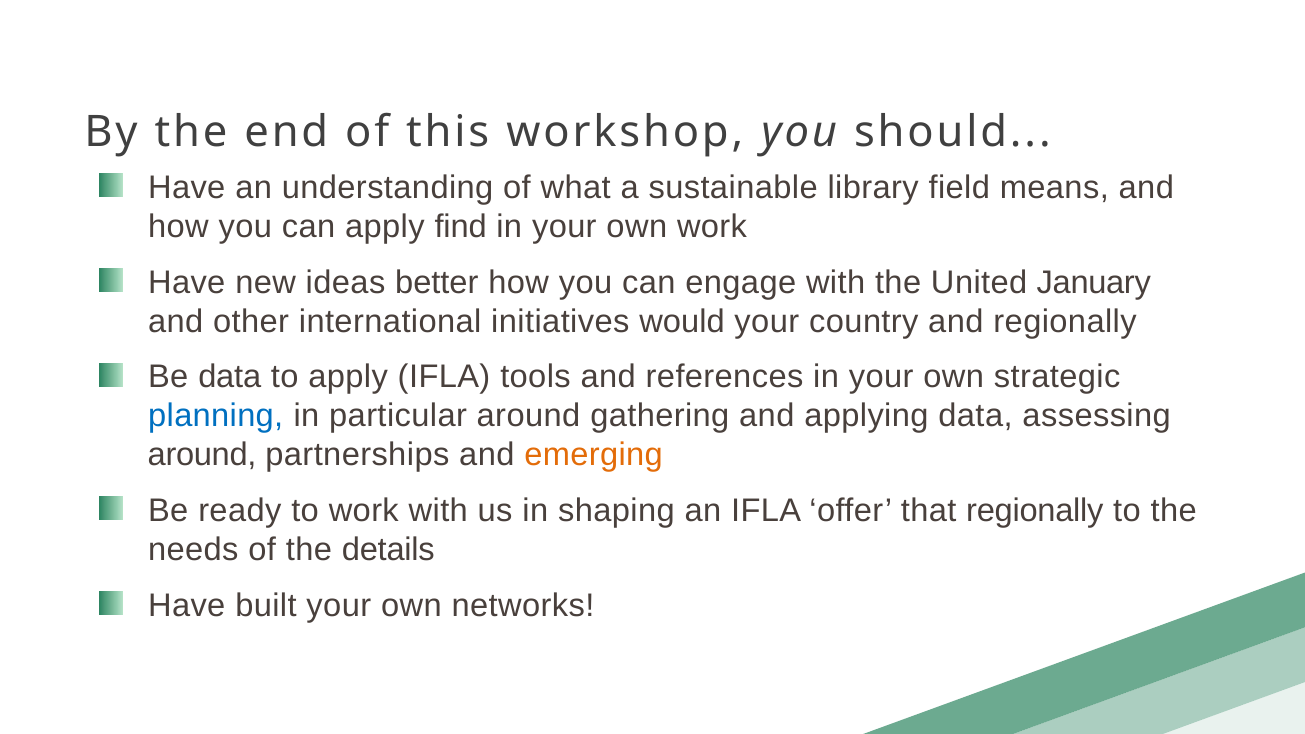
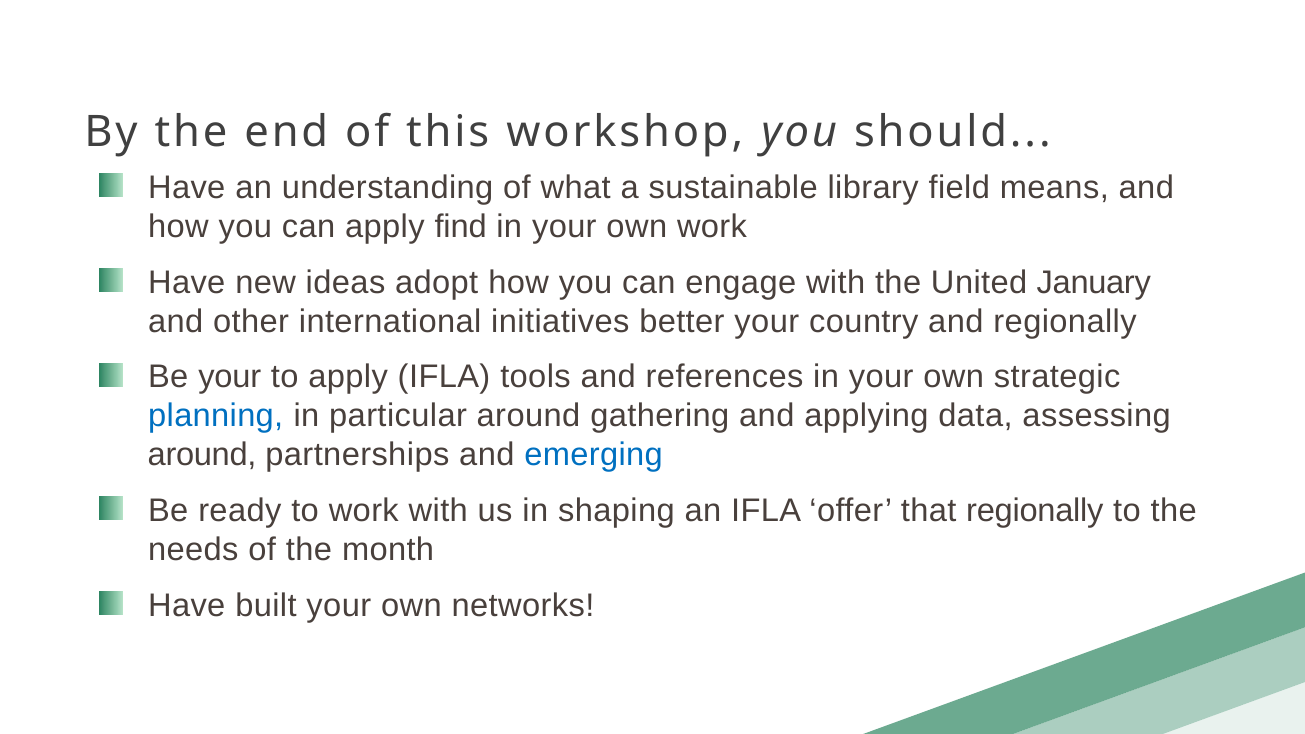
better: better -> adopt (437, 282)
would: would -> better (682, 321)
Be data: data -> your (230, 377)
emerging colour: orange -> blue (594, 455)
details: details -> month (388, 550)
